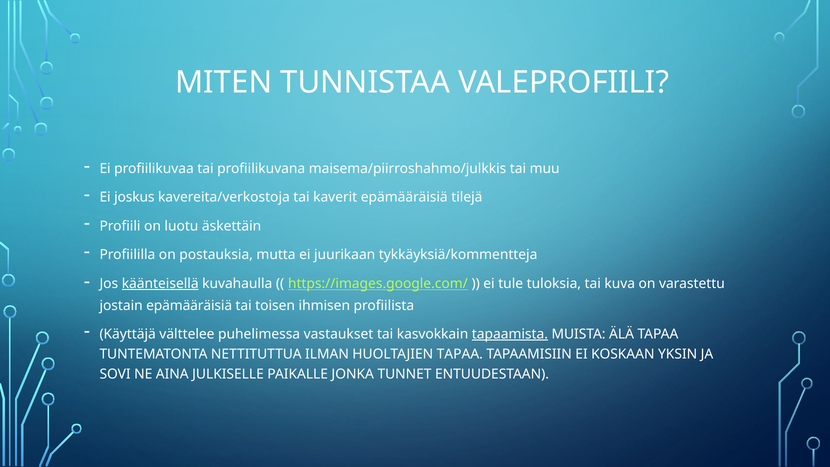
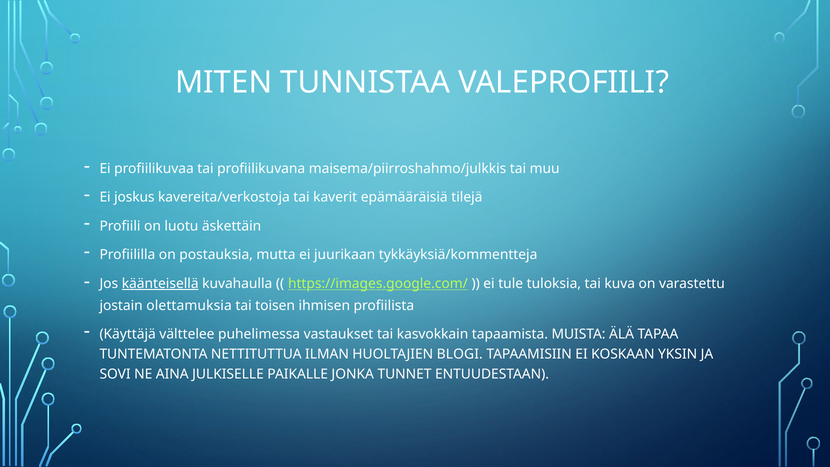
jostain epämääräisiä: epämääräisiä -> olettamuksia (189, 306)
tapaamista underline: present -> none (510, 334)
HUOLTAJIEN TAPAA: TAPAA -> BLOGI (460, 354)
